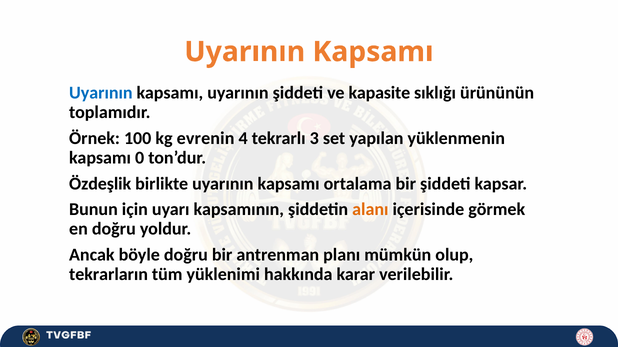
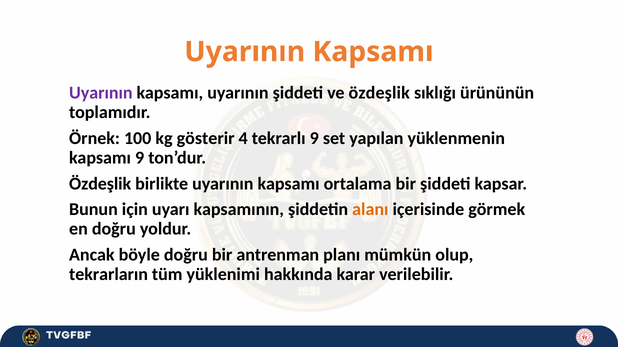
Uyarının colour: blue -> purple (101, 93)
ve kapasite: kapasite -> özdeşlik (379, 93)
evrenin: evrenin -> gösterir (206, 139)
tekrarlı 3: 3 -> 9 (314, 139)
kapsamı 0: 0 -> 9 (140, 158)
